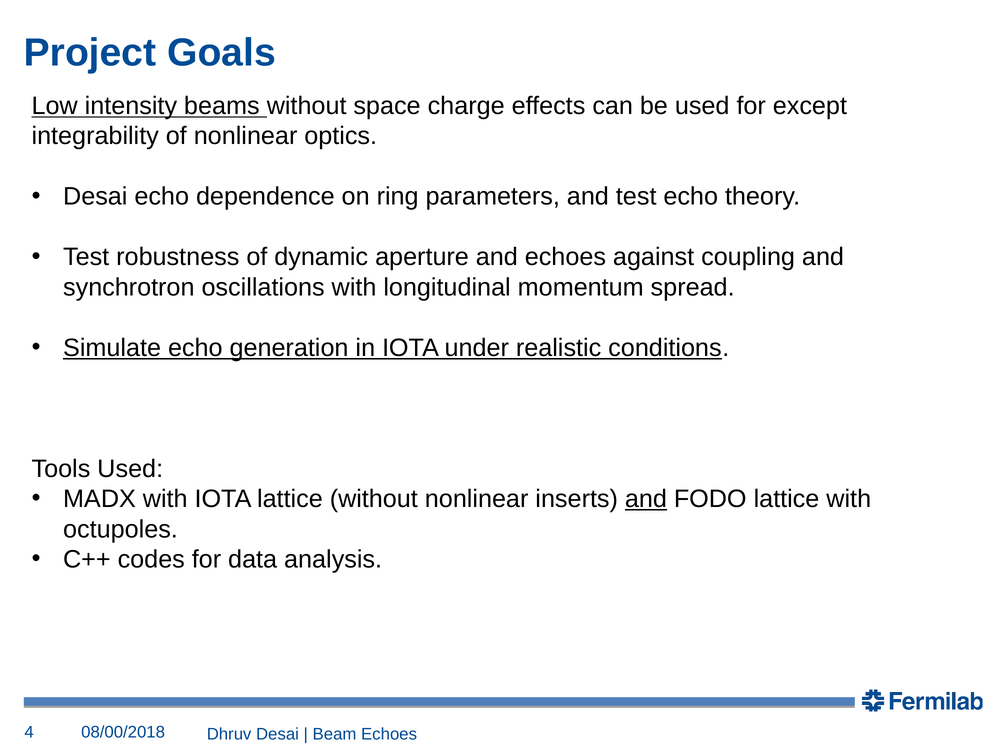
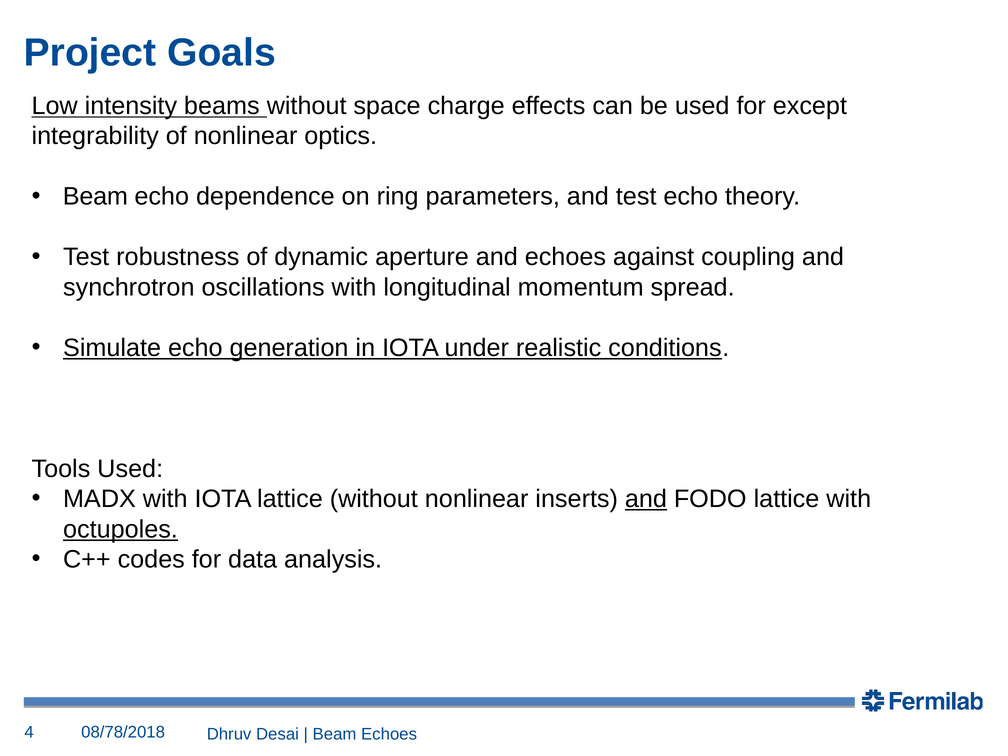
Desai: Desai -> Beam (95, 197)
octupoles underline: none -> present (120, 529)
08/00/2018: 08/00/2018 -> 08/78/2018 (123, 732)
